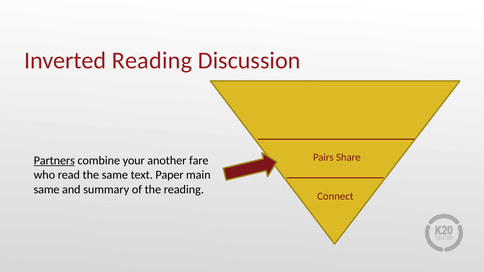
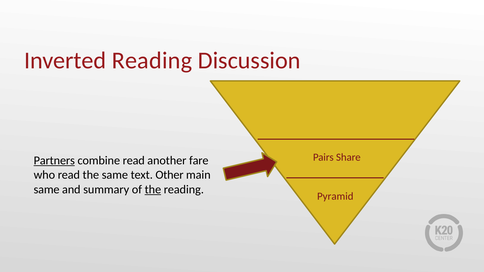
combine your: your -> read (134, 161)
Paper: Paper -> Other (170, 175)
the underline: none -> present (153, 190)
Connect: Connect -> Pyramid (335, 196)
